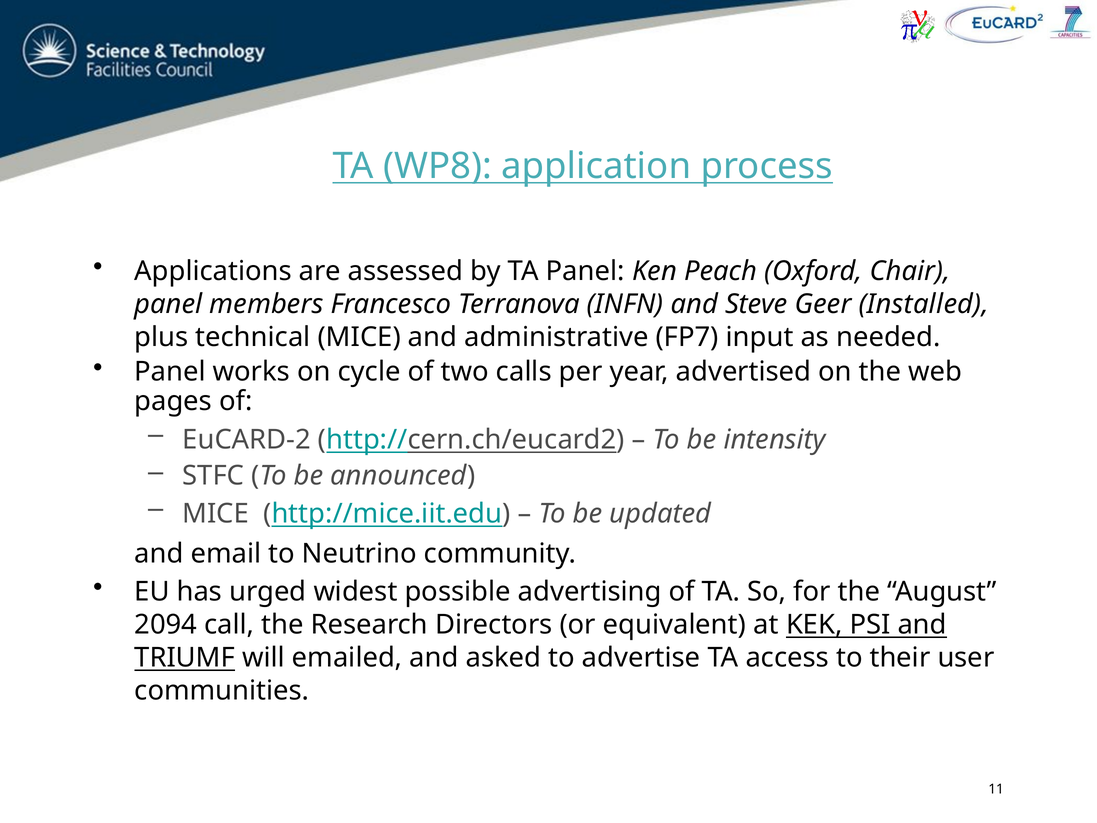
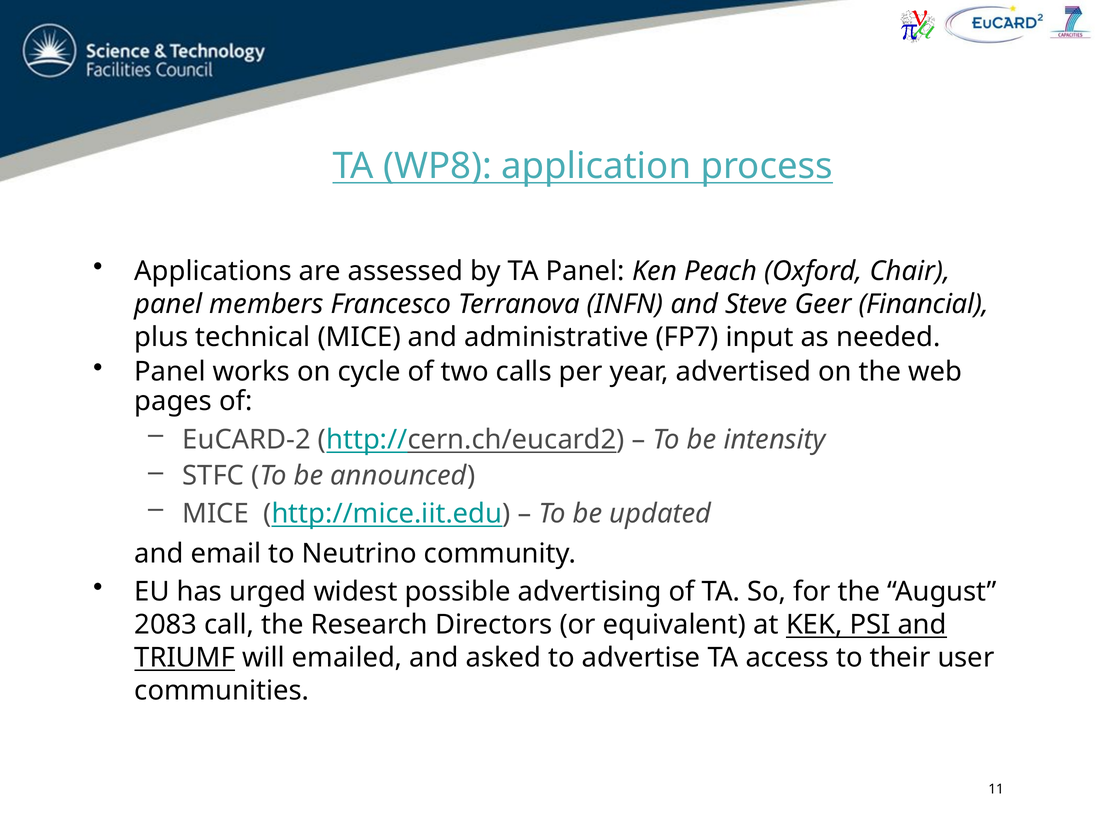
Installed: Installed -> Financial (924, 304)
2094: 2094 -> 2083 (166, 625)
